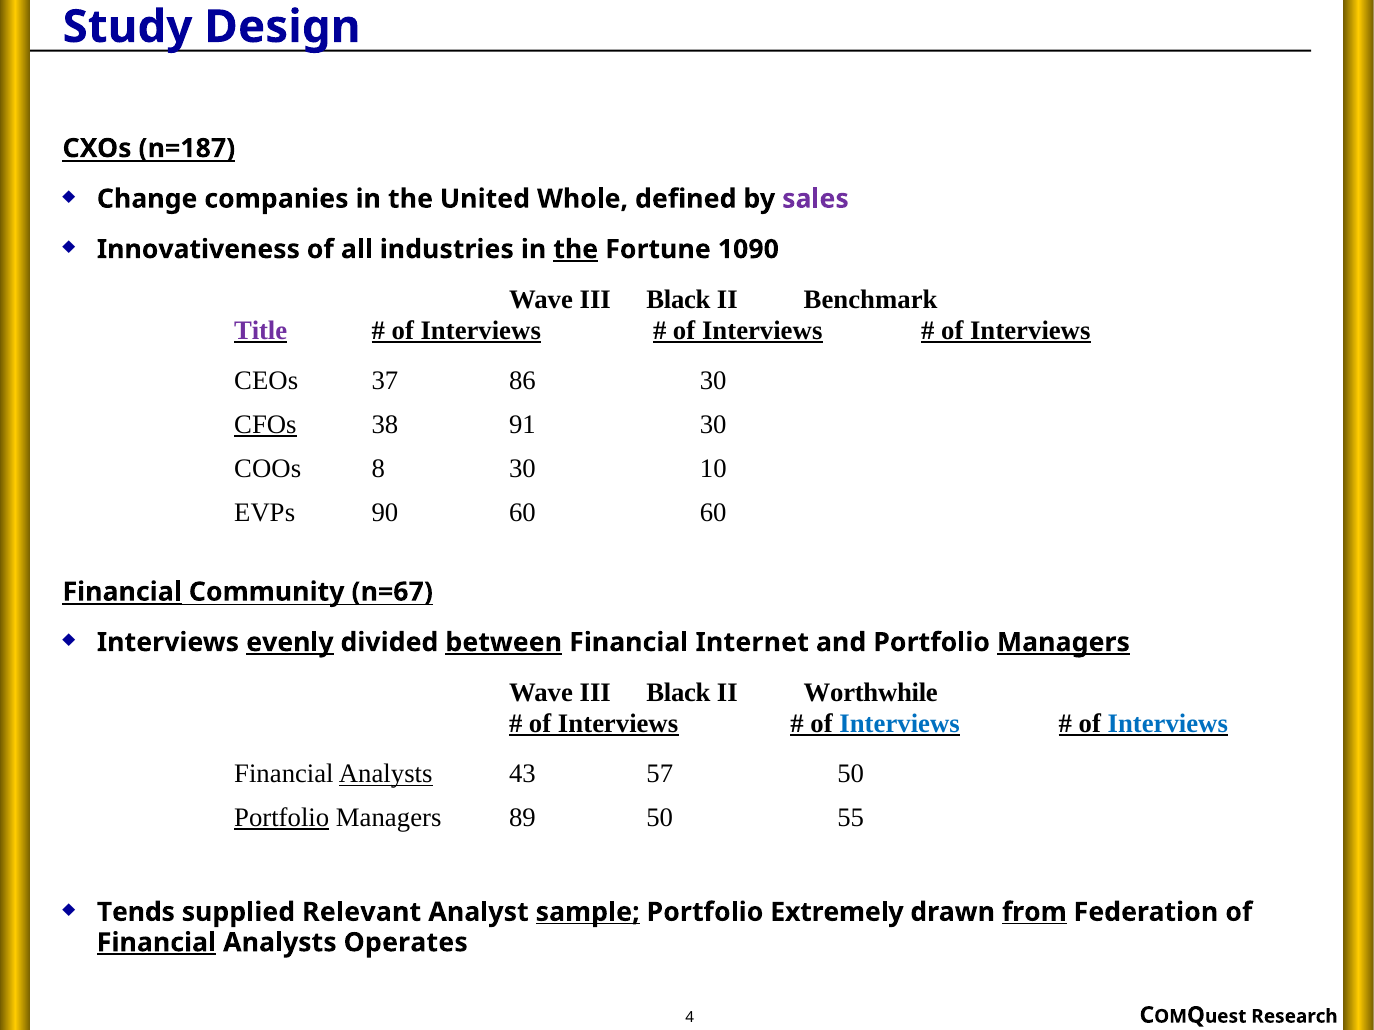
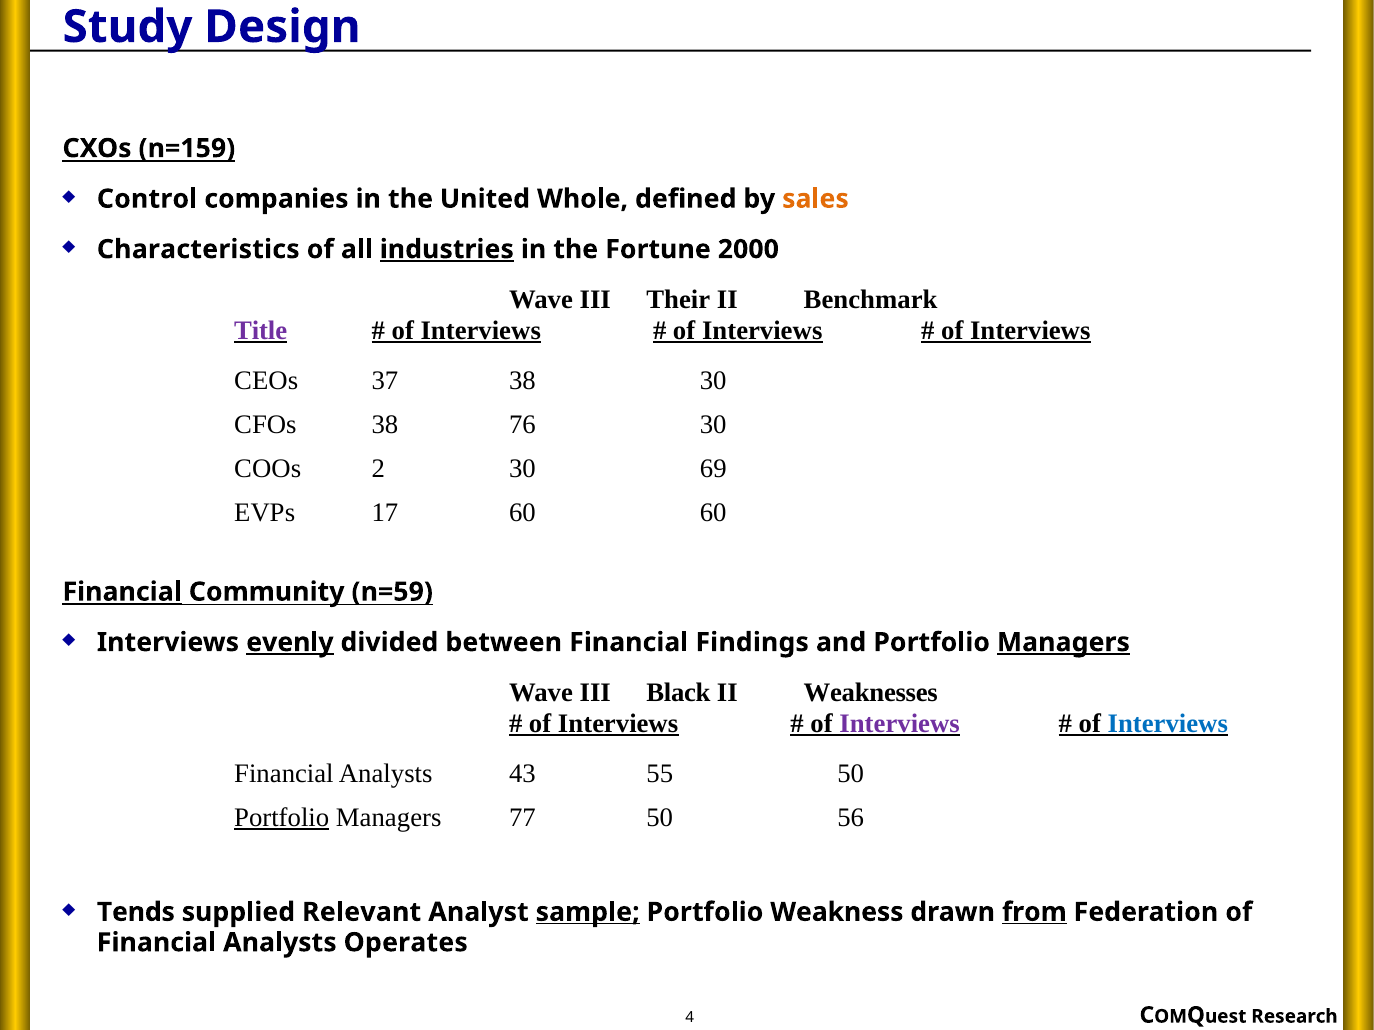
n=187: n=187 -> n=159 (187, 148)
Change: Change -> Control (147, 199)
sales colour: purple -> orange (815, 199)
Innovativeness: Innovativeness -> Characteristics (198, 249)
industries underline: none -> present (447, 249)
the underline: present -> none (576, 249)
1090: 1090 -> 2000 (748, 249)
Black: Black -> Their (678, 300)
37 86: 86 -> 38 (522, 381)
CFOs underline: present -> none (265, 425)
91: 91 -> 76 (522, 425)
8: 8 -> 2 (378, 469)
10: 10 -> 69 (713, 469)
90: 90 -> 17 (385, 513)
n=67: n=67 -> n=59 (392, 592)
between underline: present -> none (504, 643)
Internet: Internet -> Findings (752, 643)
Worthwhile: Worthwhile -> Weaknesses (871, 693)
Interviews colour: blue -> purple (900, 724)
Analysts underline: present -> none (386, 774)
57: 57 -> 55 (660, 774)
89: 89 -> 77 (522, 818)
55: 55 -> 56 (851, 818)
Extremely: Extremely -> Weakness (837, 912)
Financial underline: present -> none (156, 943)
